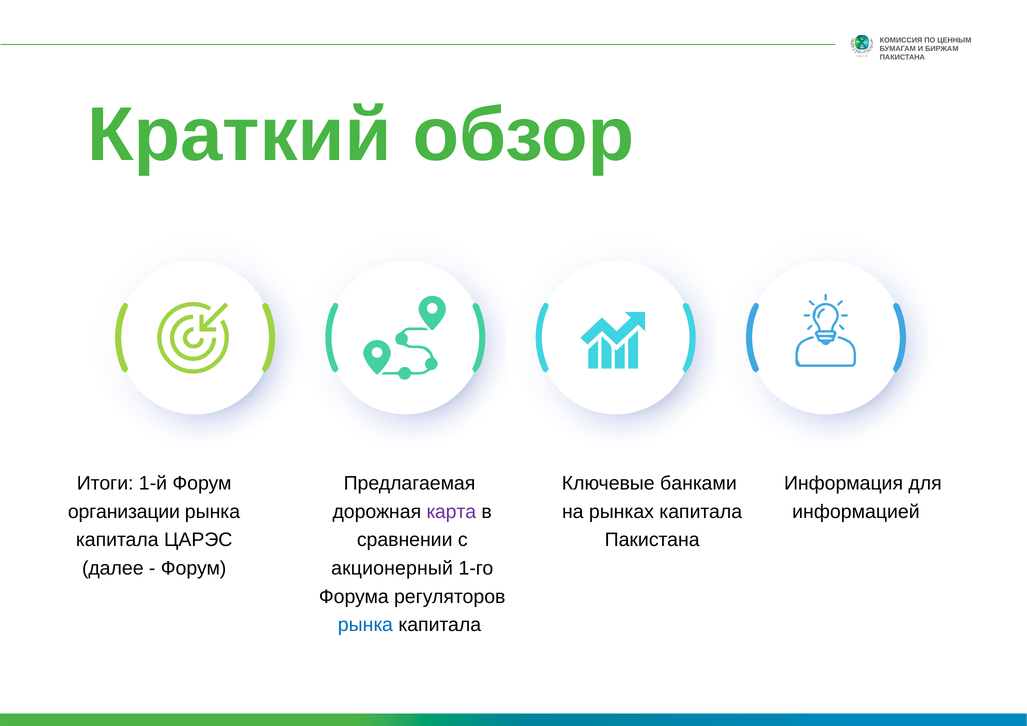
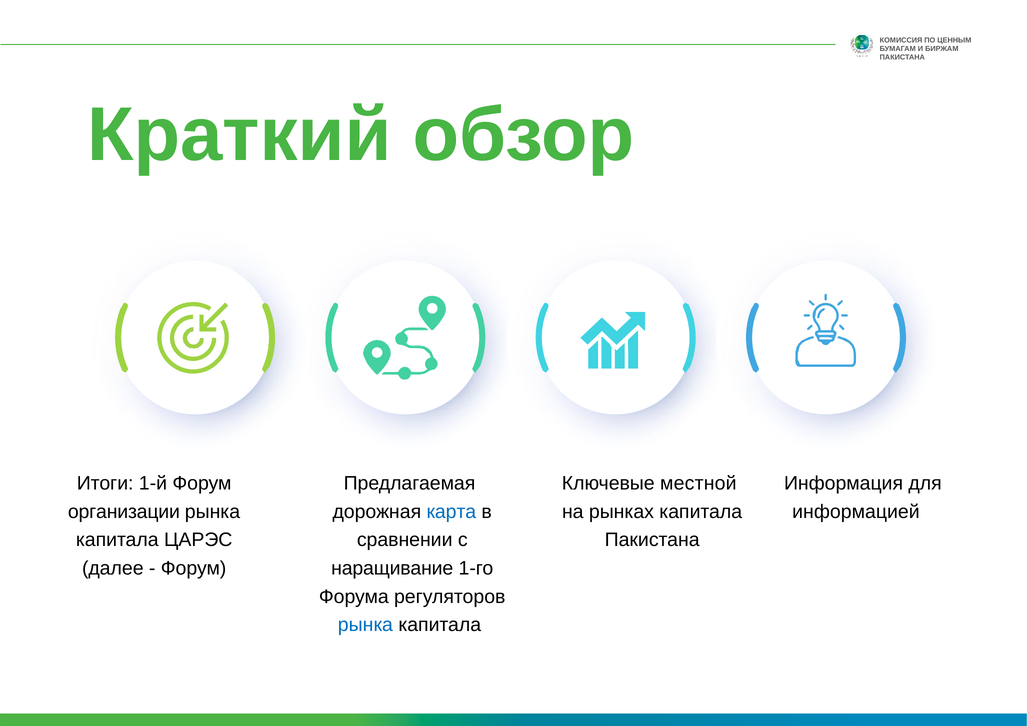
банками: банками -> местной (698, 484)
карта colour: purple -> blue (451, 512)
акционерный: акционерный -> наращивание (392, 569)
